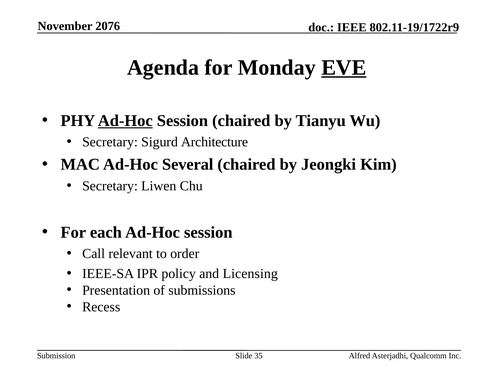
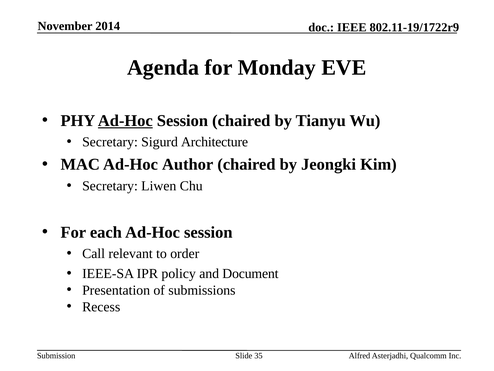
2076: 2076 -> 2014 (108, 26)
EVE underline: present -> none (344, 67)
Several: Several -> Author (188, 164)
Licensing: Licensing -> Document (250, 273)
